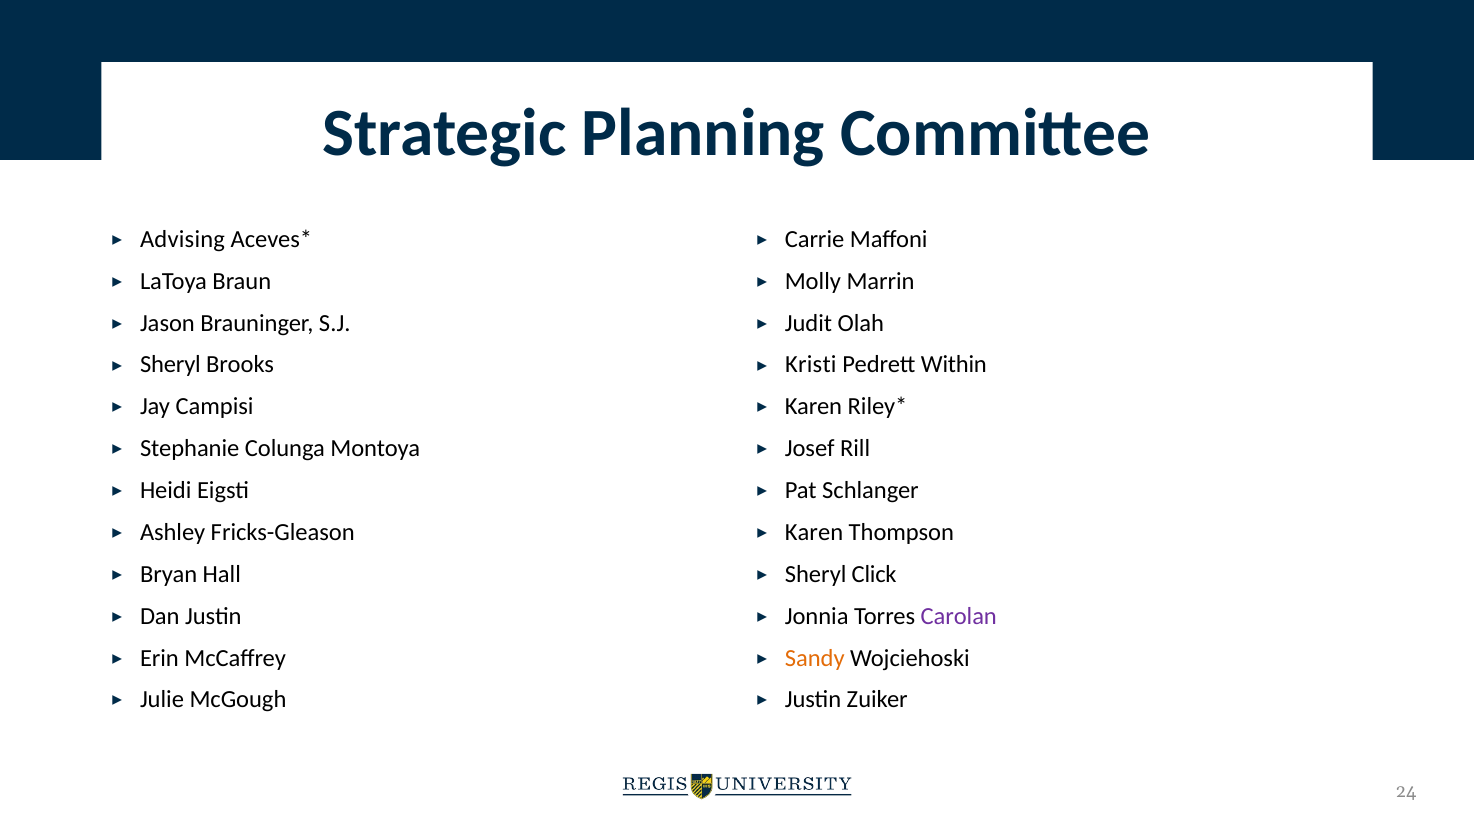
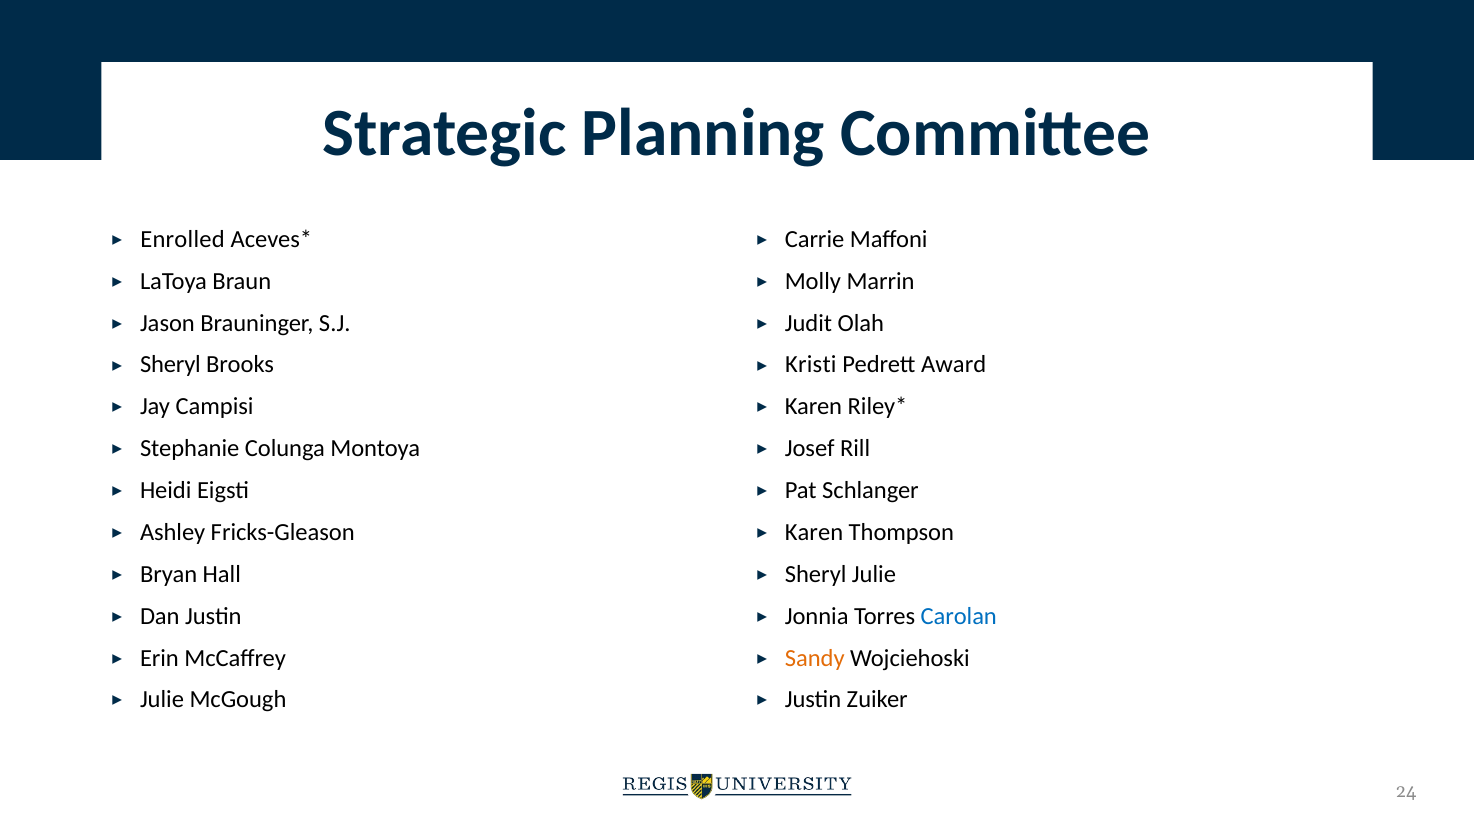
Advising: Advising -> Enrolled (183, 239)
Within: Within -> Award (954, 365)
Sheryl Click: Click -> Julie (874, 574)
Carolan colour: purple -> blue (959, 616)
